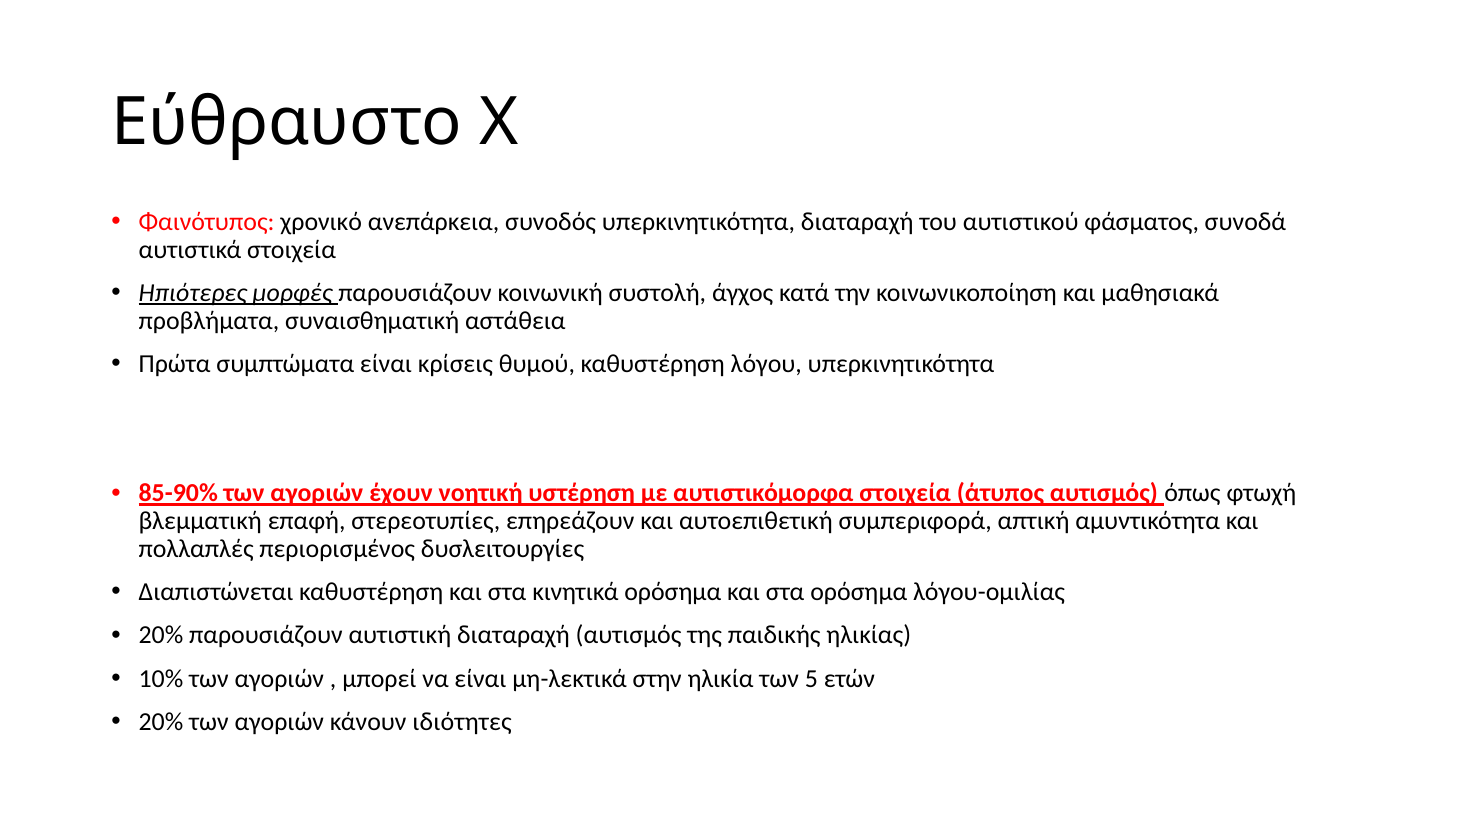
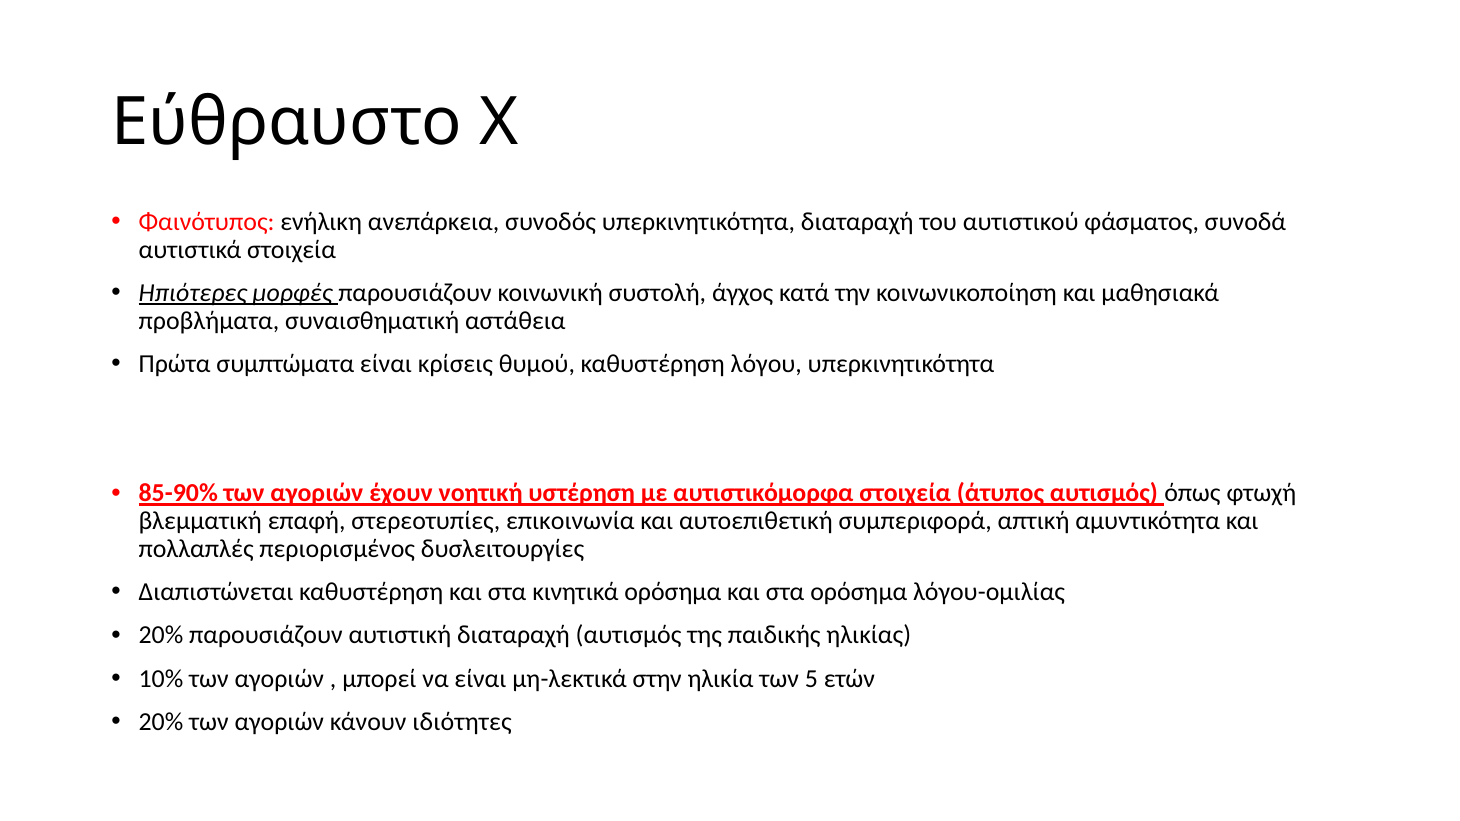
χρονικό: χρονικό -> ενήλικη (321, 222)
επηρεάζουν: επηρεάζουν -> επικοινωνία (570, 521)
